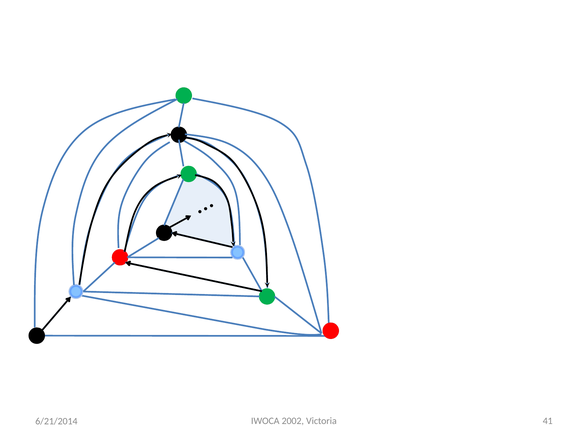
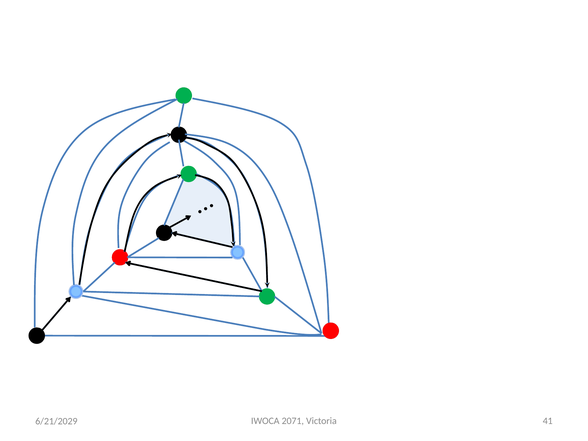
2002: 2002 -> 2071 (293, 421)
6/21/2014: 6/21/2014 -> 6/21/2029 (56, 421)
